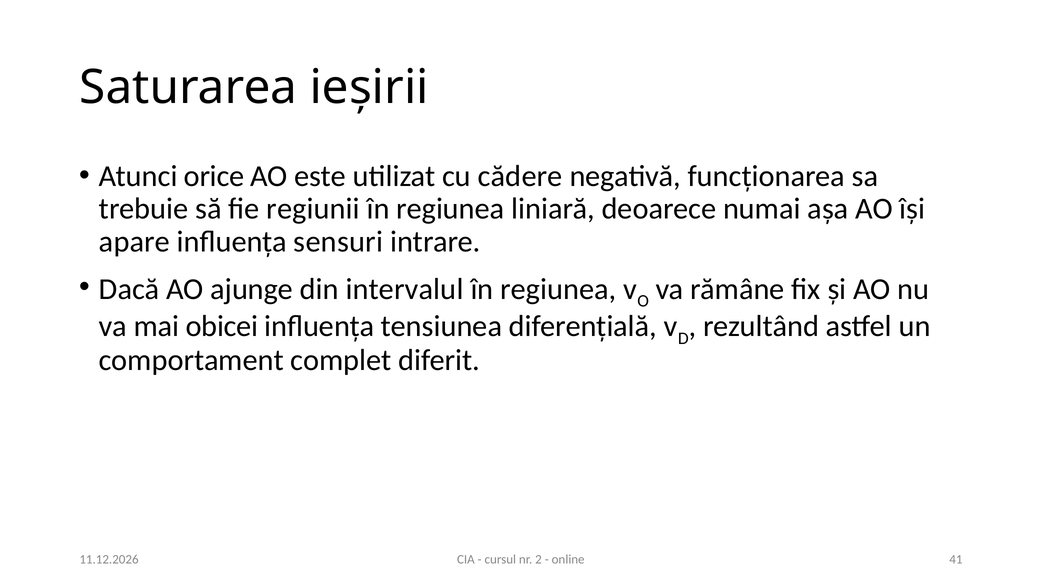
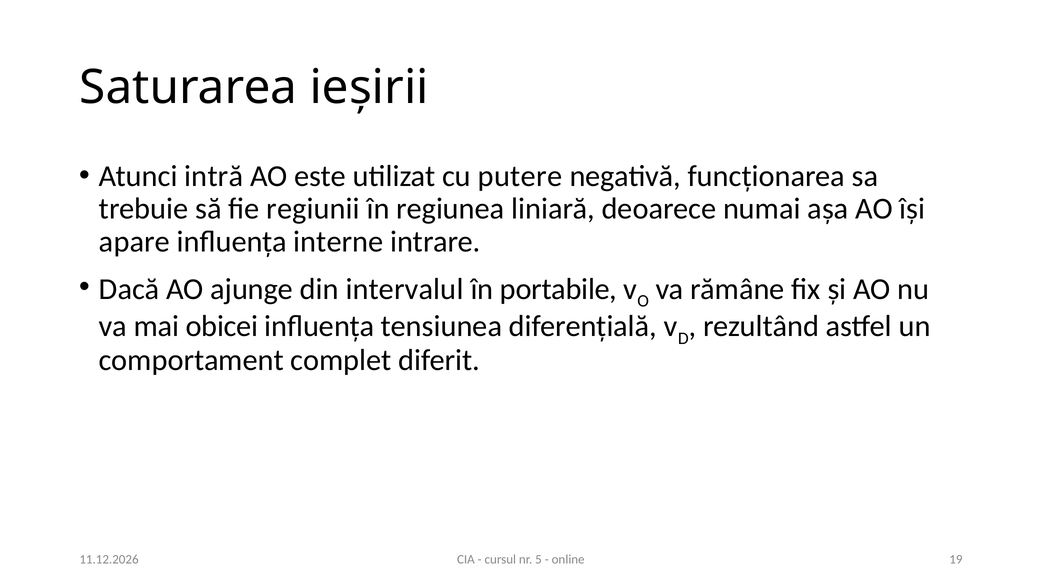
orice: orice -> intră (214, 176)
cădere: cădere -> putere (520, 176)
sensuri: sensuri -> interne (338, 242)
regiunea: regiunea -> portabile (559, 289)
2: 2 -> 5 (539, 560)
41: 41 -> 19 (956, 560)
